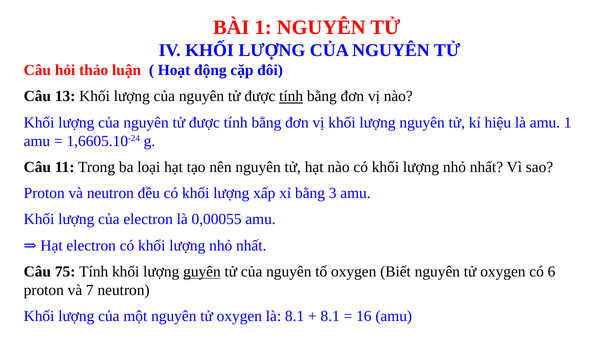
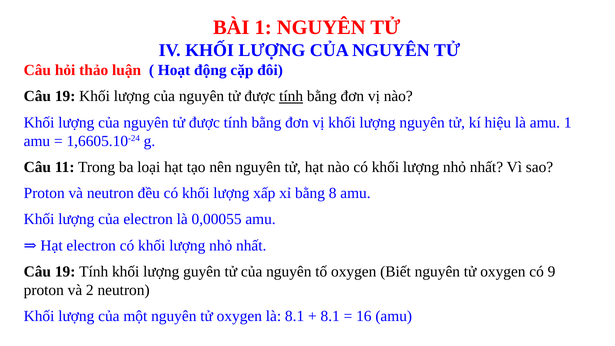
13: 13 -> 19 (65, 96)
3: 3 -> 8 (333, 193)
75: 75 -> 19 (65, 272)
guyên underline: present -> none (202, 272)
6: 6 -> 9 (552, 272)
7: 7 -> 2 (90, 290)
